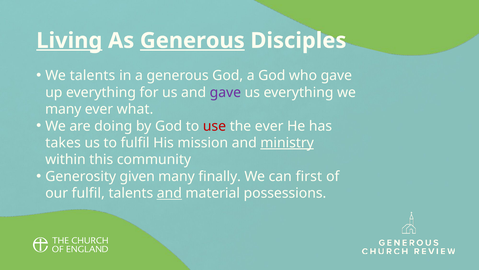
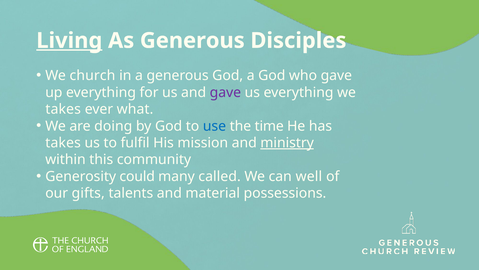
Generous underline: present -> none (192, 41)
We talents: talents -> church (92, 75)
many: many -> takes (63, 109)
use colour: red -> blue (214, 126)
the ever: ever -> time (269, 126)
given: given -> could (137, 176)
finally: finally -> called (220, 176)
first: first -> well (309, 176)
our fulfil: fulfil -> gifts (88, 193)
and underline: present -> none (169, 193)
